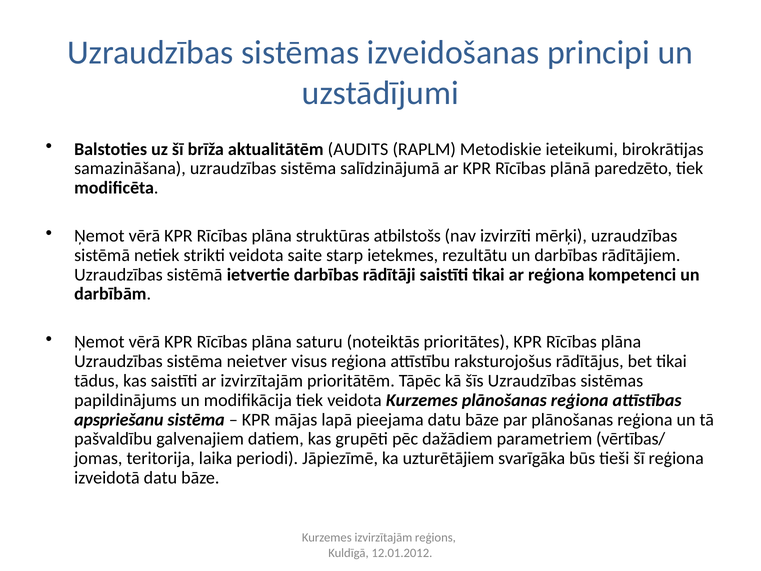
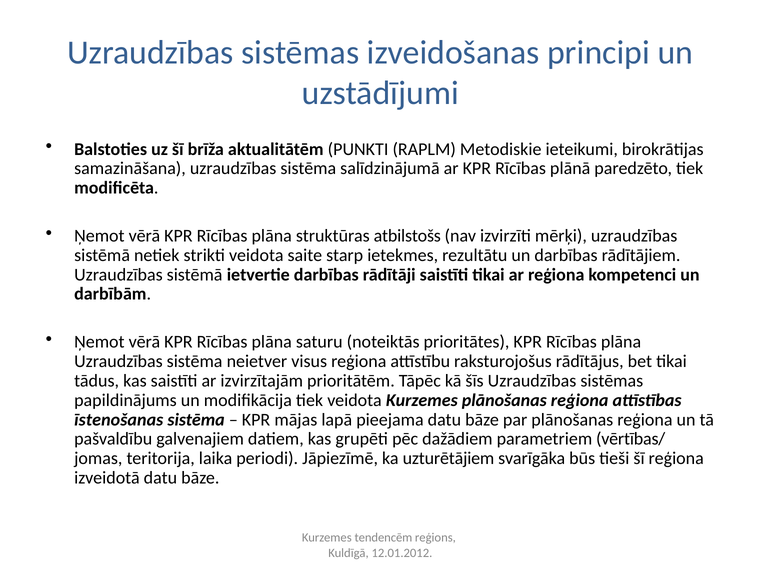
AUDITS: AUDITS -> PUNKTI (358, 149)
apspriešanu: apspriešanu -> īstenošanas (119, 419)
Kurzemes izvirzītajām: izvirzītajām -> tendencēm (383, 537)
